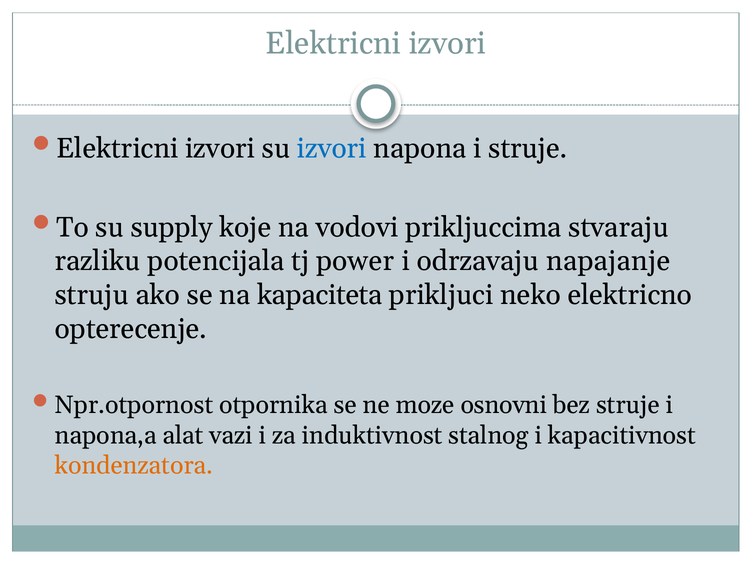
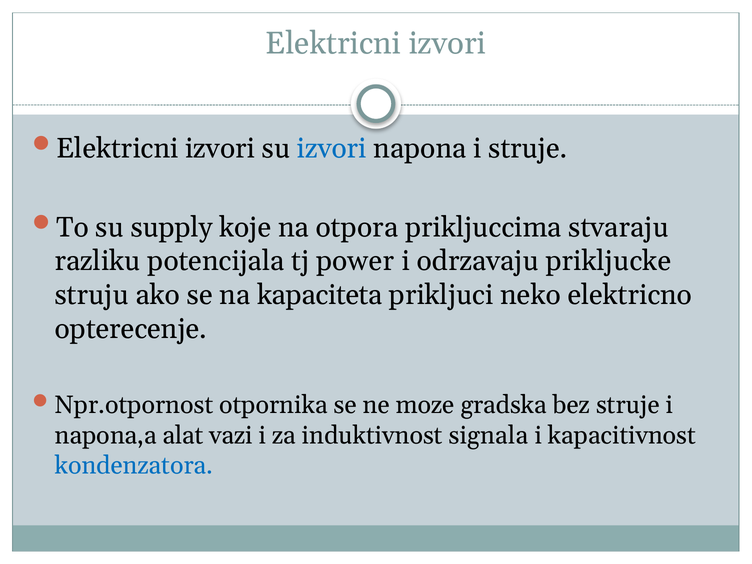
vodovi: vodovi -> otpora (357, 227)
napajanje: napajanje -> prikljucke (608, 261)
osnovni: osnovni -> gradska (504, 405)
stalnog: stalnog -> signala (488, 435)
kondenzatora colour: orange -> blue (134, 465)
